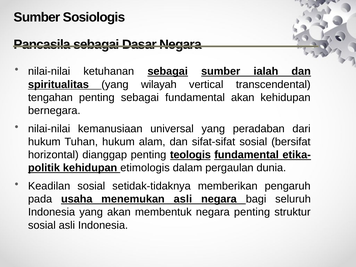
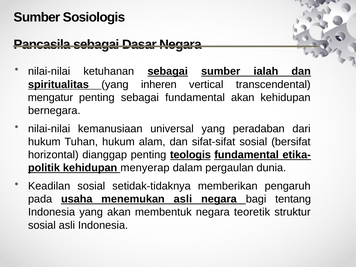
wilayah: wilayah -> inheren (159, 84)
tengahan: tengahan -> mengatur (50, 97)
etimologis: etimologis -> menyerap (145, 168)
seluruh: seluruh -> tentang (293, 199)
negara penting: penting -> teoretik (252, 212)
